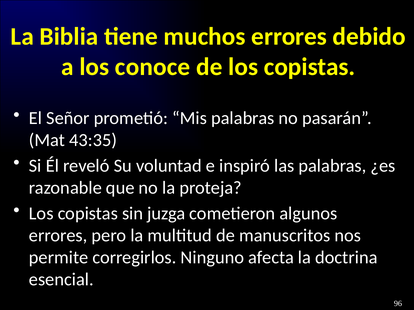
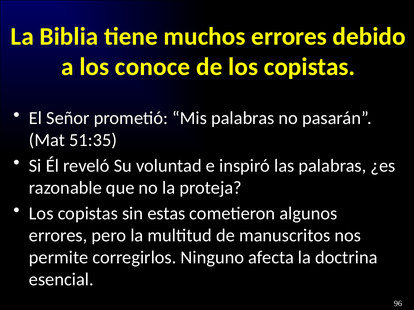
43:35: 43:35 -> 51:35 (93, 140)
juzga: juzga -> estas (166, 214)
